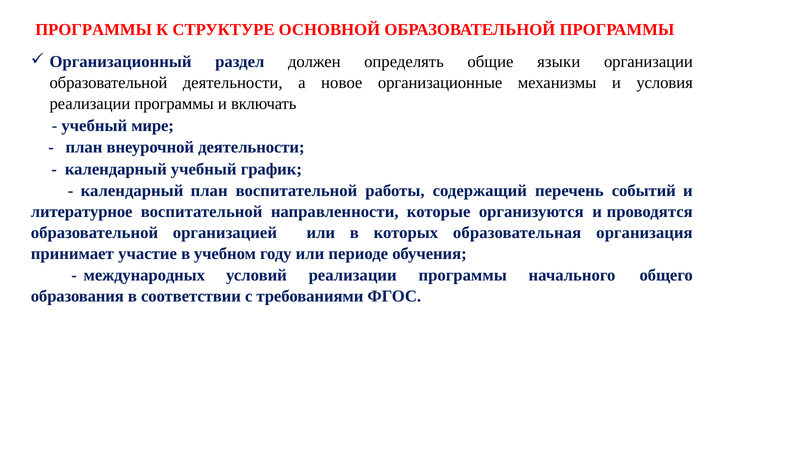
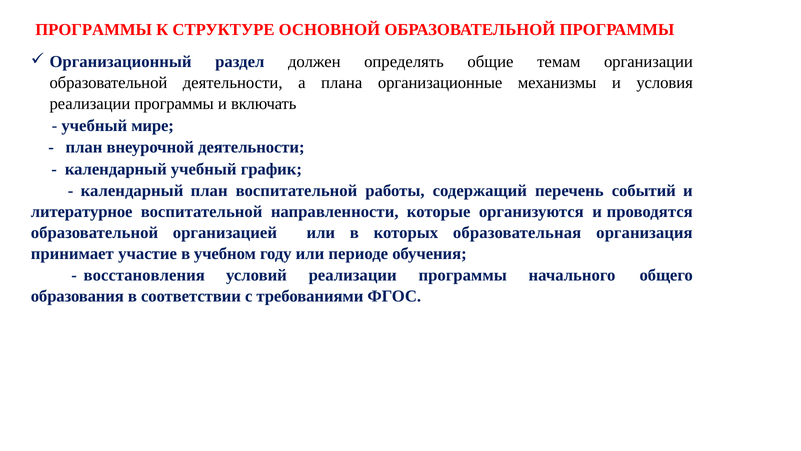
языки: языки -> темам (559, 62)
новое: новое -> плана (342, 83)
международных: международных -> восстановления (144, 275)
